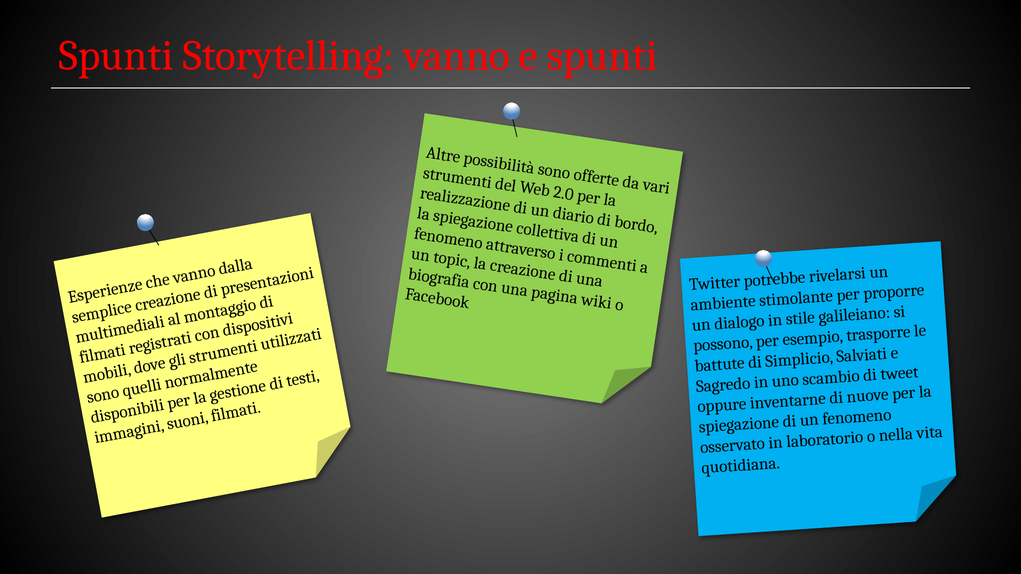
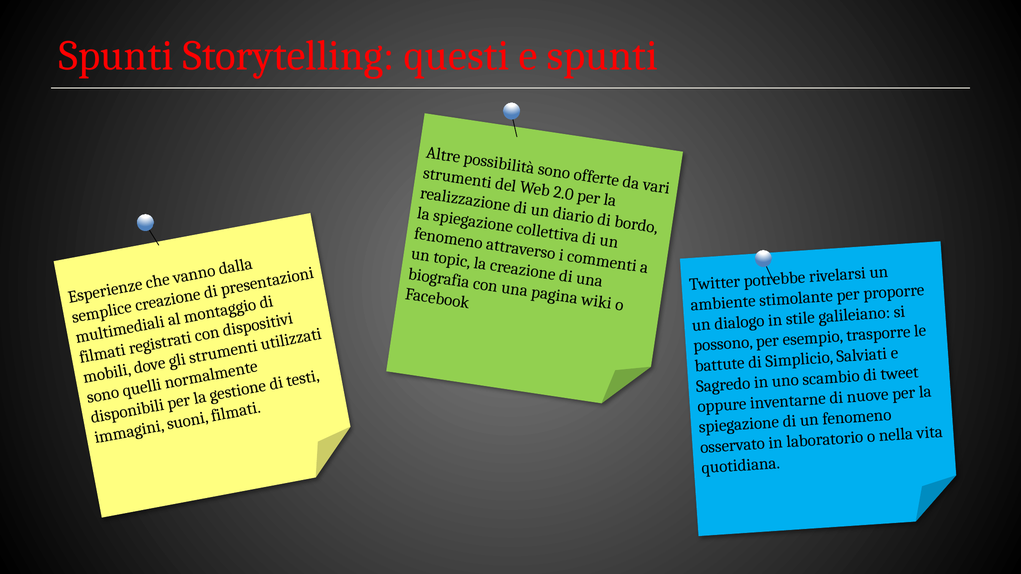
Storytelling vanno: vanno -> questi (456, 56)
